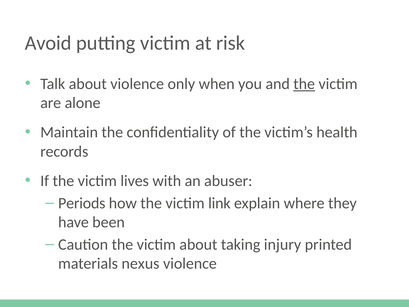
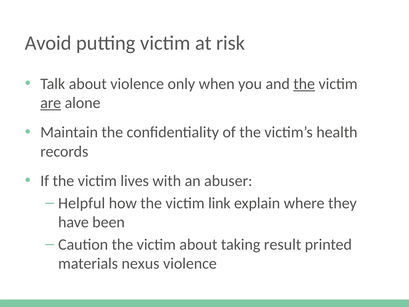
are underline: none -> present (51, 103)
Periods: Periods -> Helpful (82, 203)
injury: injury -> result (283, 244)
